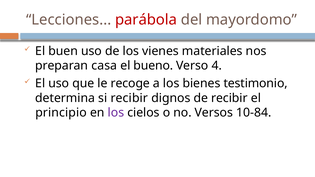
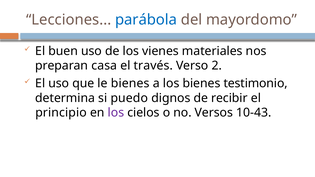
parábola colour: red -> blue (146, 20)
bueno: bueno -> través (153, 66)
4: 4 -> 2 (217, 66)
le recoge: recoge -> bienes (130, 83)
si recibir: recibir -> puedo (129, 98)
10-84: 10-84 -> 10-43 (254, 113)
